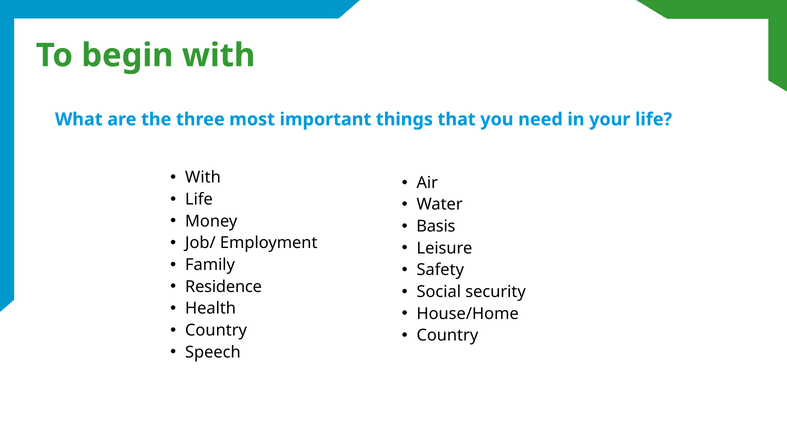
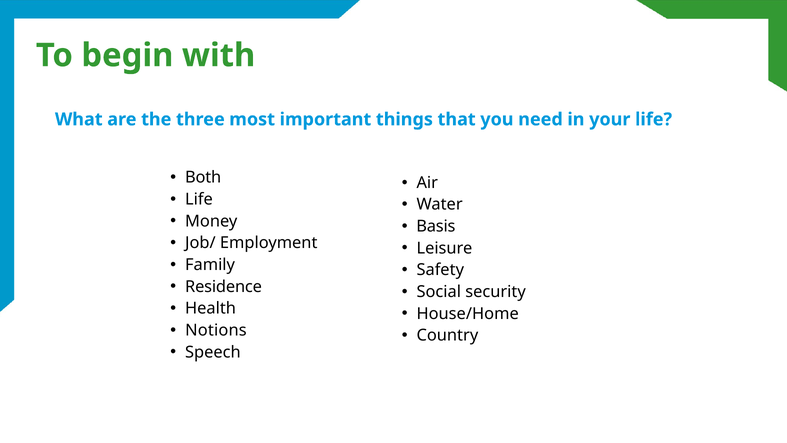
With: With -> Both (203, 177)
Country: Country -> Notions (216, 330)
